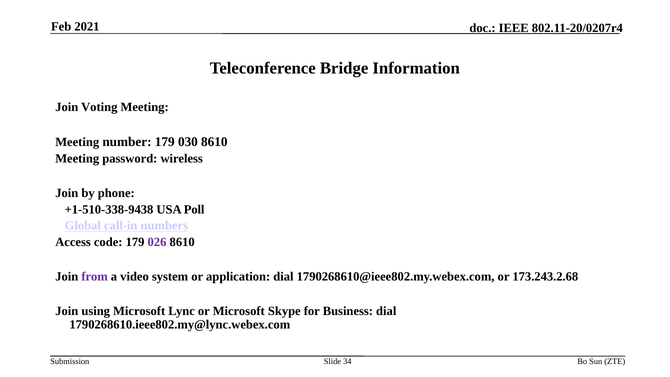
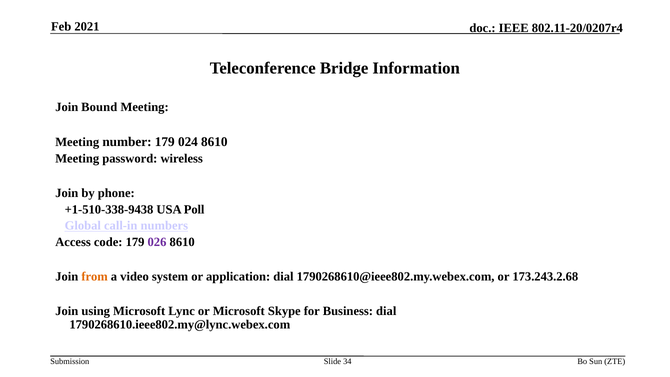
Voting: Voting -> Bound (99, 107)
030: 030 -> 024 (188, 142)
from colour: purple -> orange (95, 276)
